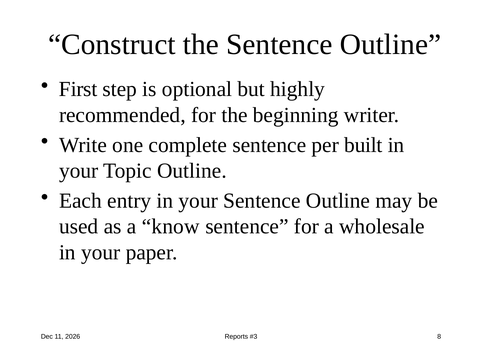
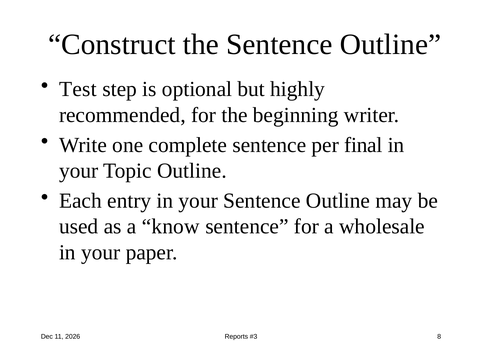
First: First -> Test (78, 89)
built: built -> final (363, 145)
